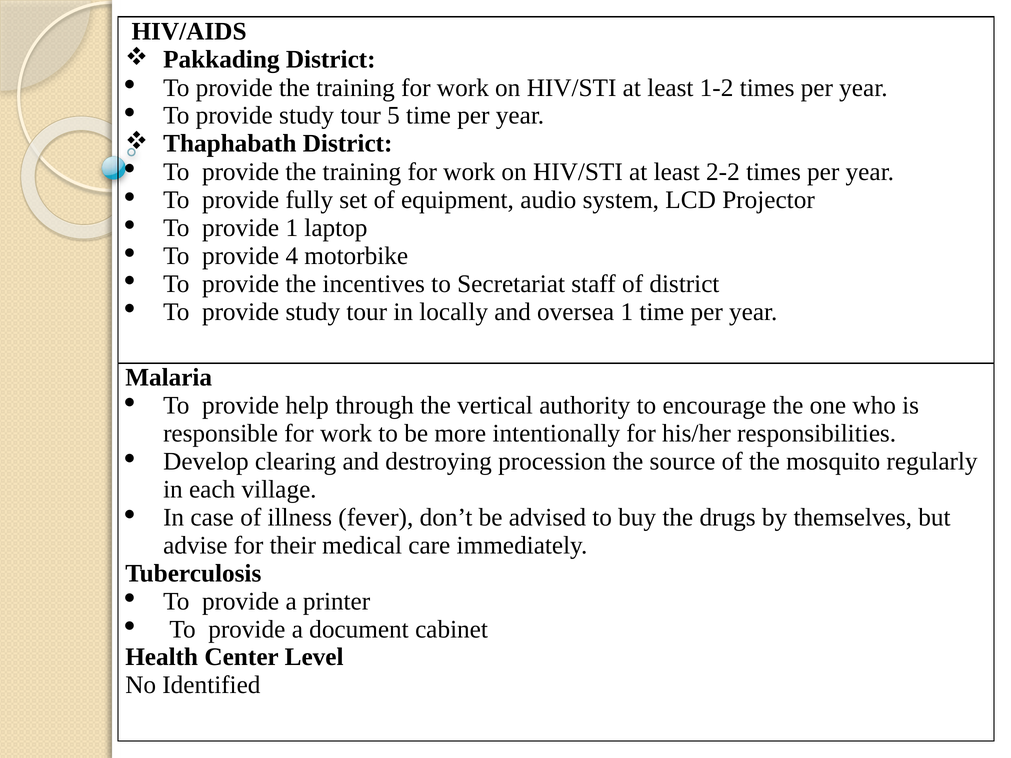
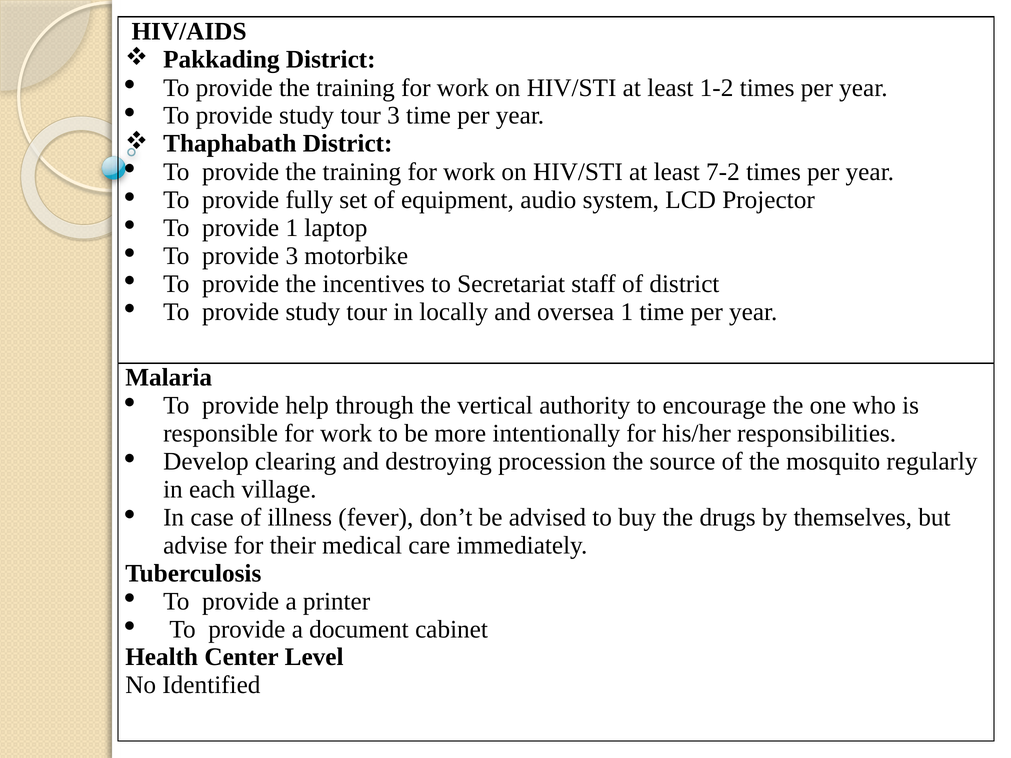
tour 5: 5 -> 3 (394, 116)
2-2: 2-2 -> 7-2 (723, 172)
provide 4: 4 -> 3 (292, 256)
